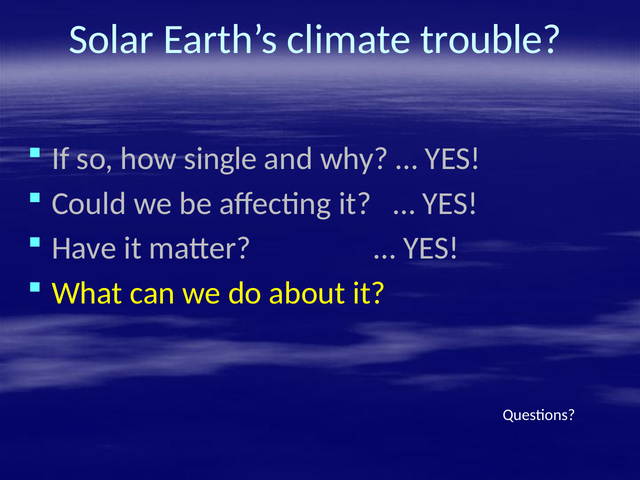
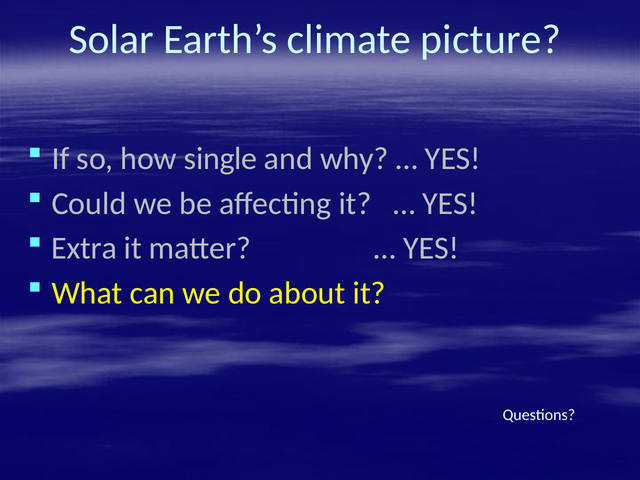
trouble: trouble -> picture (491, 39)
Have: Have -> Extra (84, 248)
